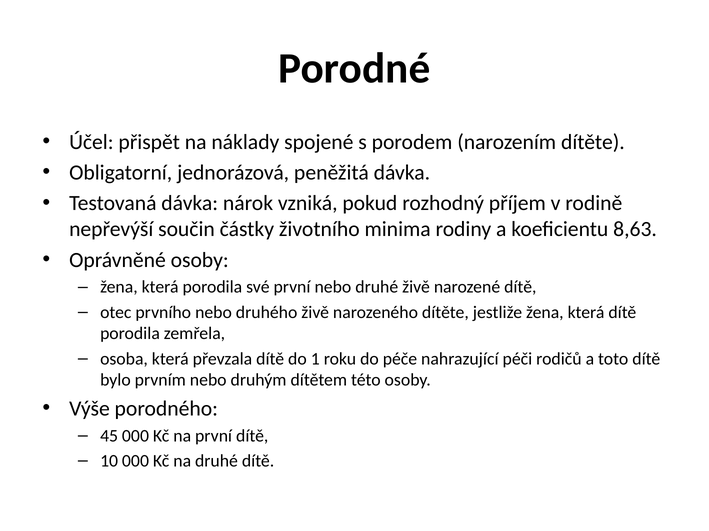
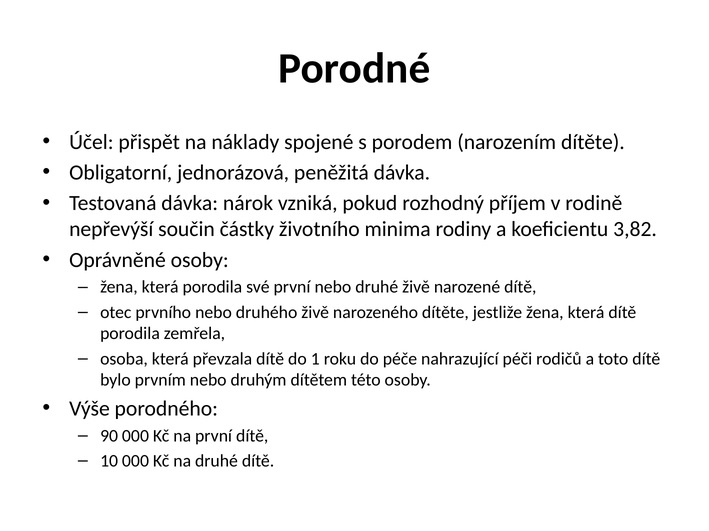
8,63: 8,63 -> 3,82 (635, 230)
45: 45 -> 90 (109, 436)
